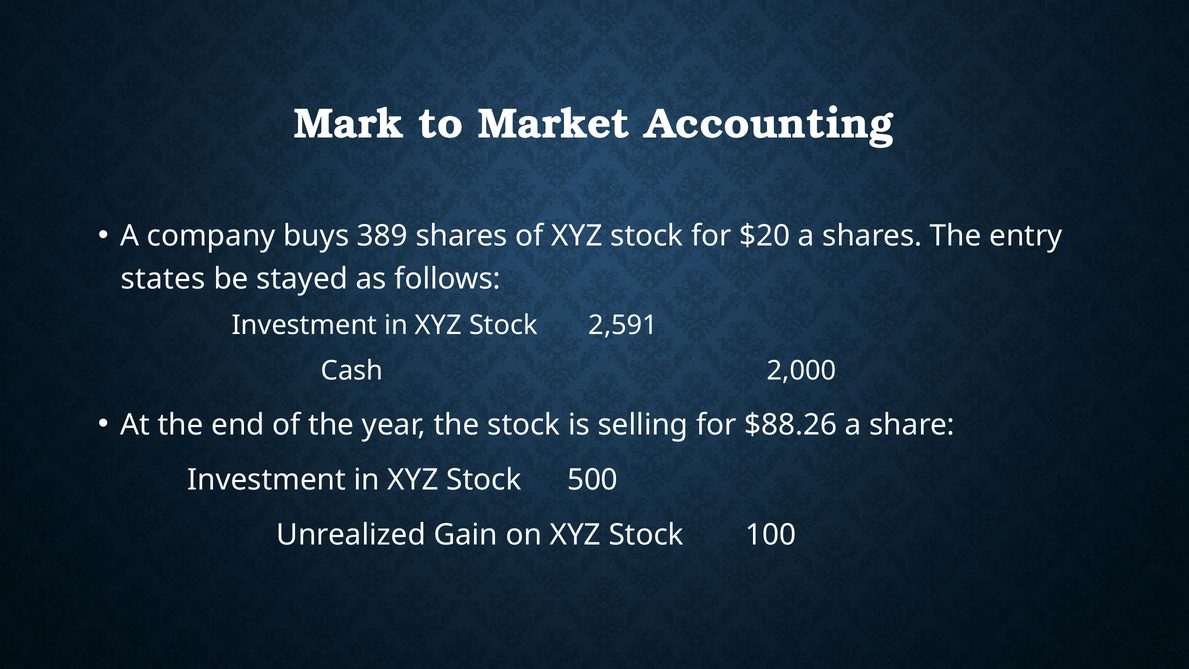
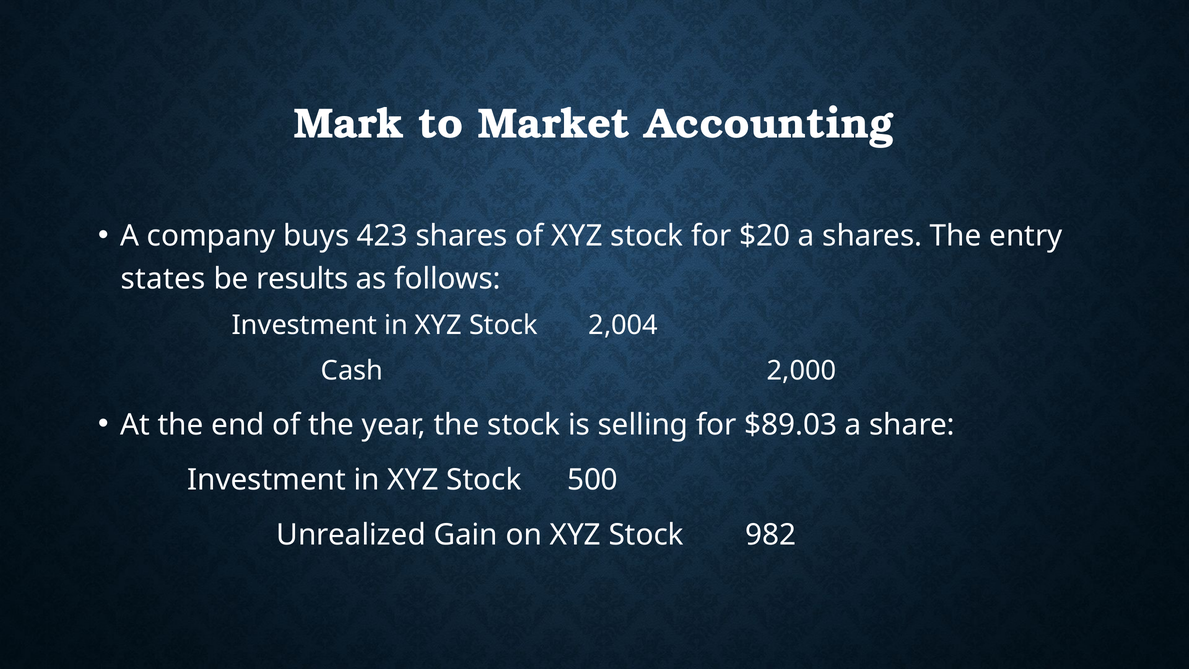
389: 389 -> 423 (382, 236)
stayed: stayed -> results (302, 279)
2,591: 2,591 -> 2,004 (623, 325)
$88.26: $88.26 -> $89.03 (791, 425)
100: 100 -> 982 (771, 535)
